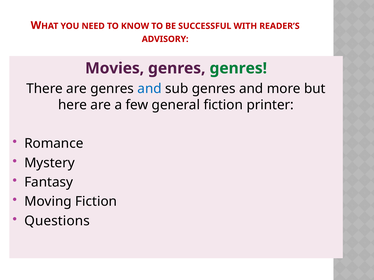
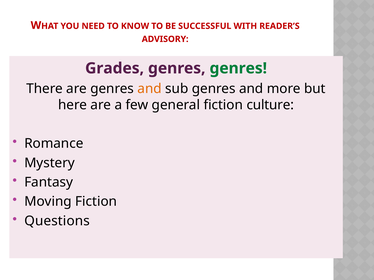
Movies: Movies -> Grades (115, 68)
and colour: blue -> orange (150, 89)
printer: printer -> culture (270, 105)
